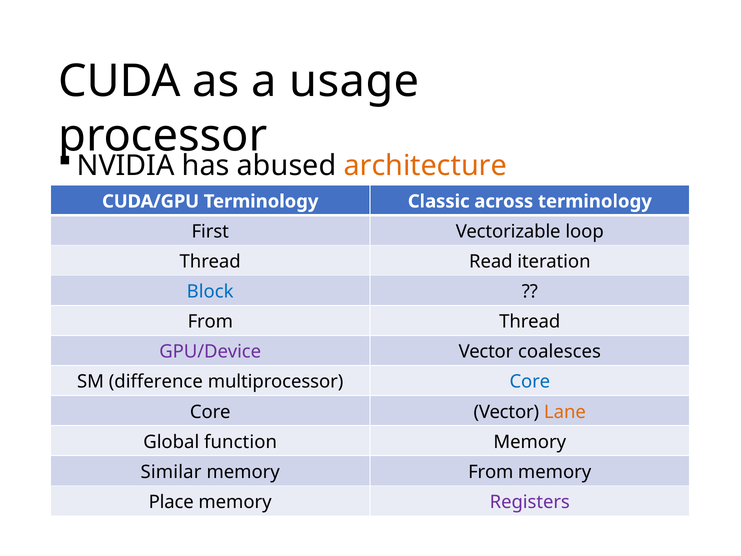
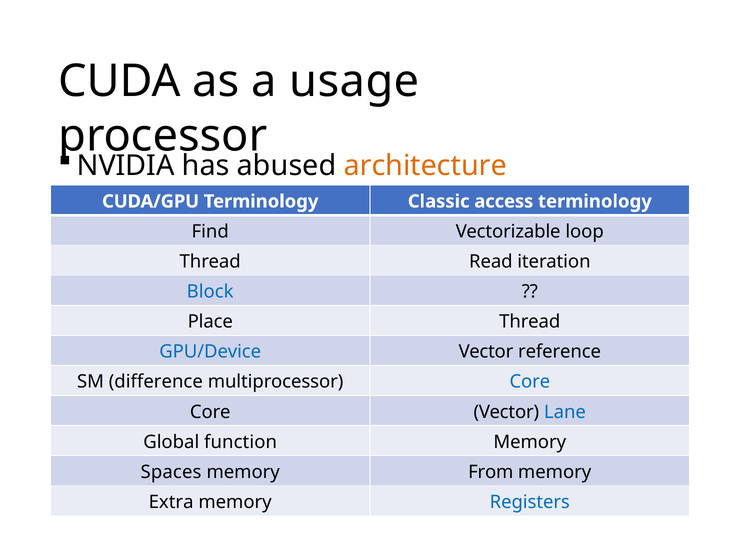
across: across -> access (504, 201)
First: First -> Find (210, 231)
From: From -> Place (210, 322)
GPU/Device colour: purple -> blue (210, 352)
coalesces: coalesces -> reference (560, 352)
Lane colour: orange -> blue (565, 412)
Similar: Similar -> Spaces (171, 472)
Place: Place -> Extra (171, 502)
Registers colour: purple -> blue (530, 502)
